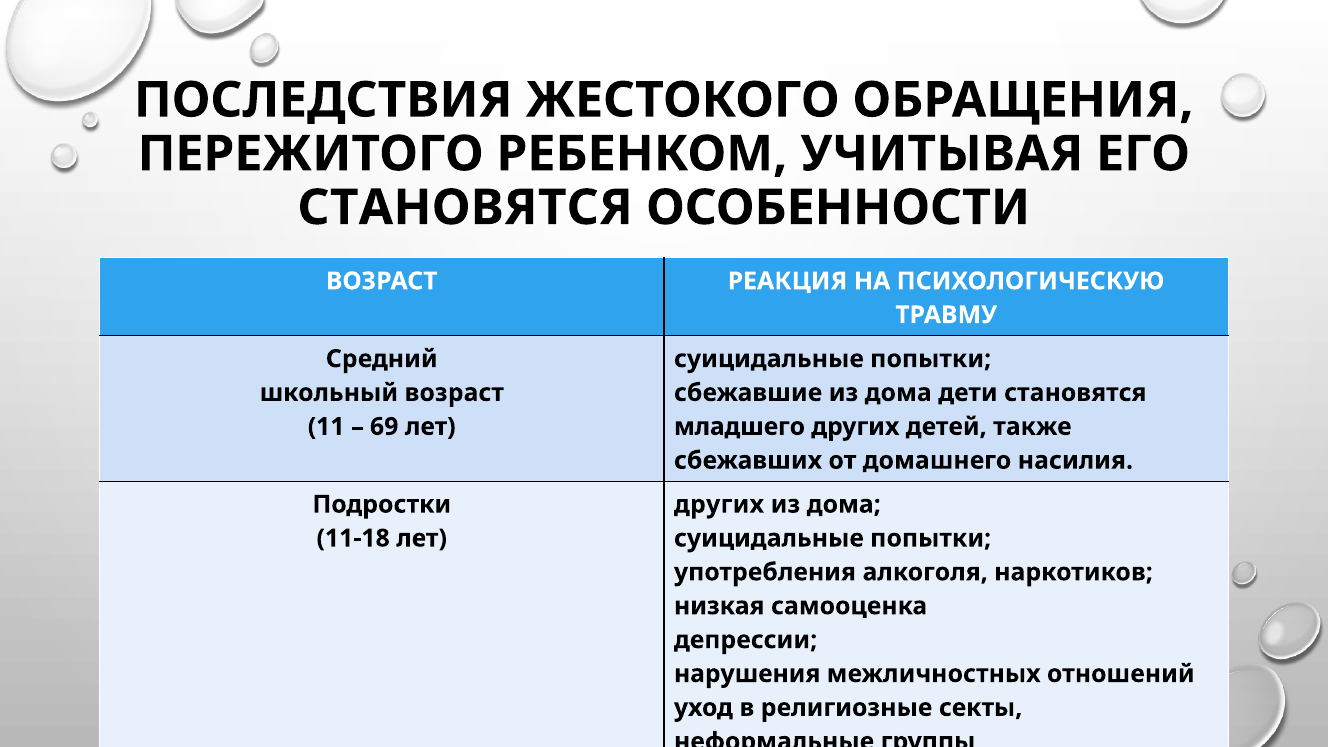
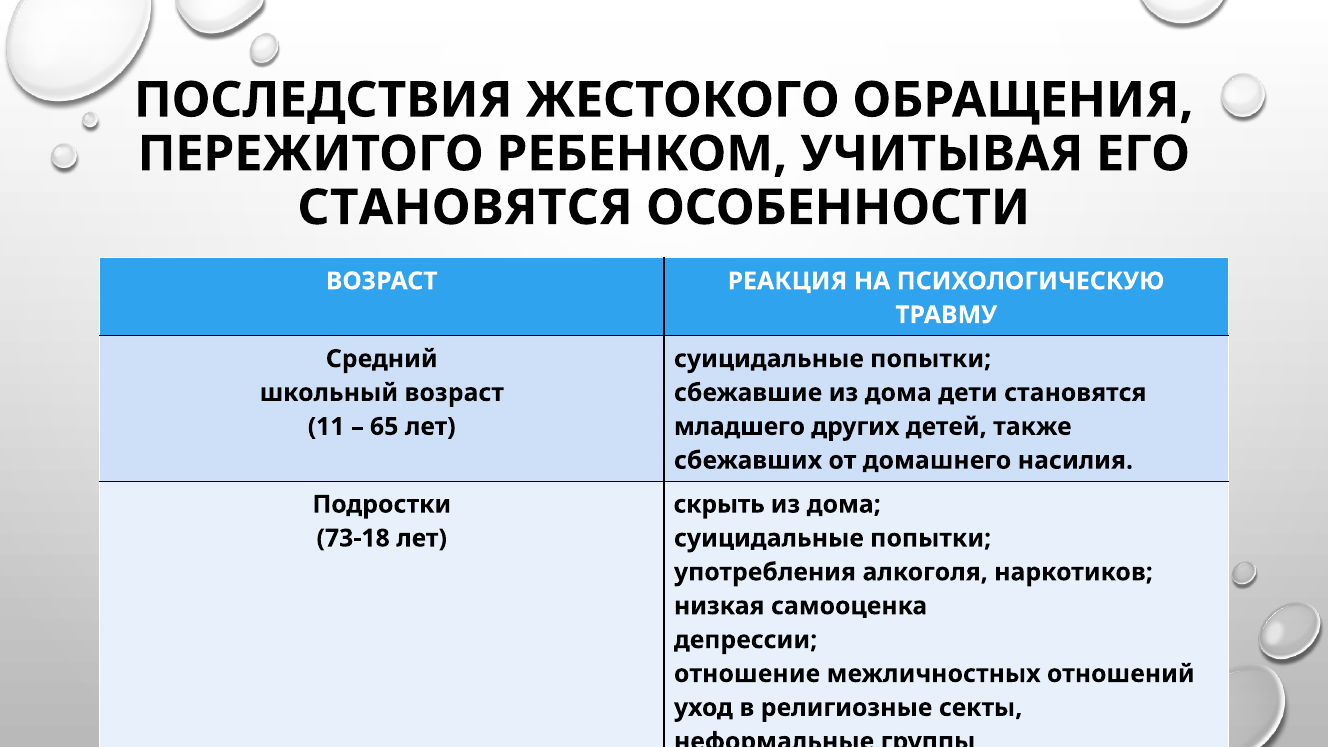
69: 69 -> 65 (384, 427)
других: других -> скрыть (719, 504)
11-18: 11-18 -> 73-18 (353, 538)
нарушения: нарушения -> отношение (747, 674)
